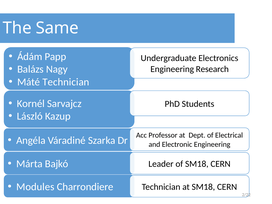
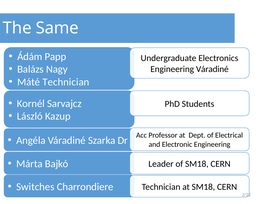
Engineering Research: Research -> Váradiné (212, 69)
Modules: Modules -> Switches (35, 187)
